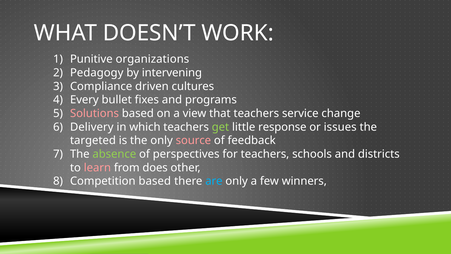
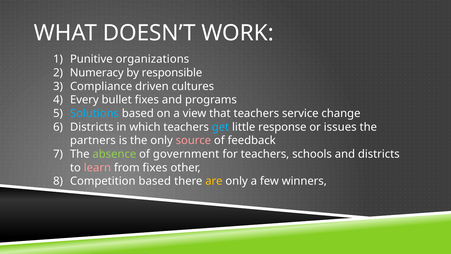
Pedagogy: Pedagogy -> Numeracy (97, 73)
intervening: intervening -> responsible (172, 73)
Solutions colour: pink -> light blue (94, 113)
Delivery: Delivery -> Districts (92, 127)
get colour: light green -> light blue (220, 127)
targeted: targeted -> partners (93, 140)
perspectives: perspectives -> government (186, 154)
from does: does -> fixes (155, 167)
are colour: light blue -> yellow (214, 181)
